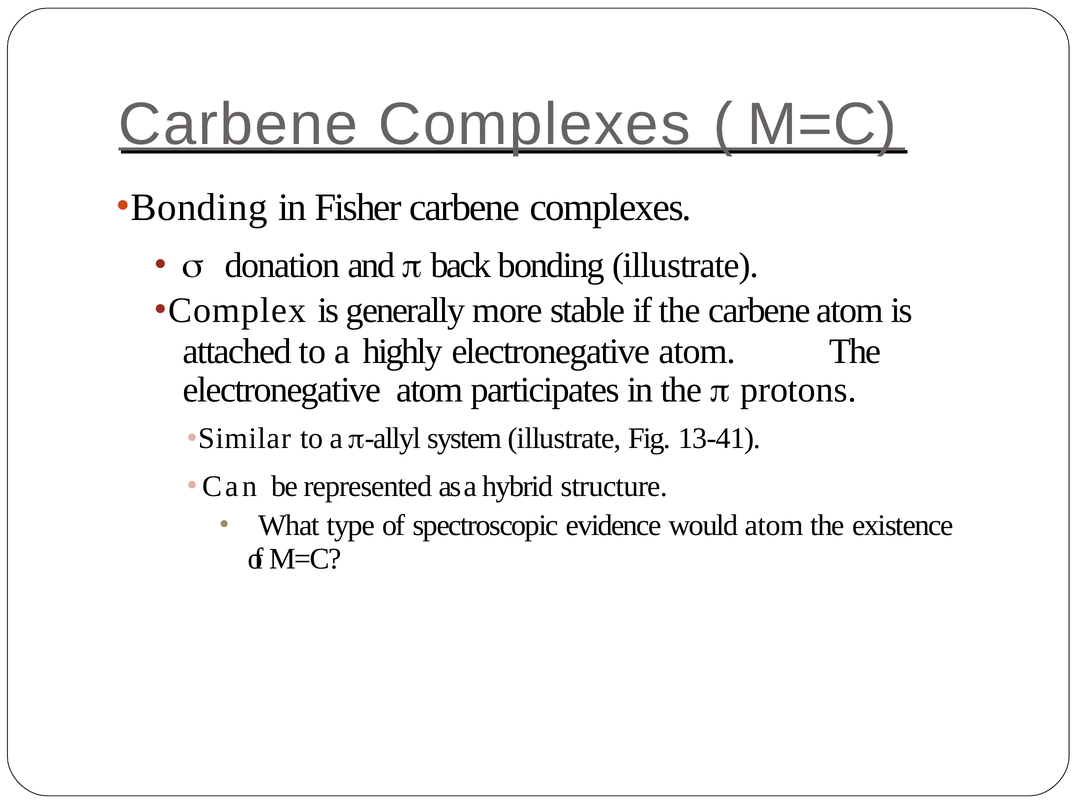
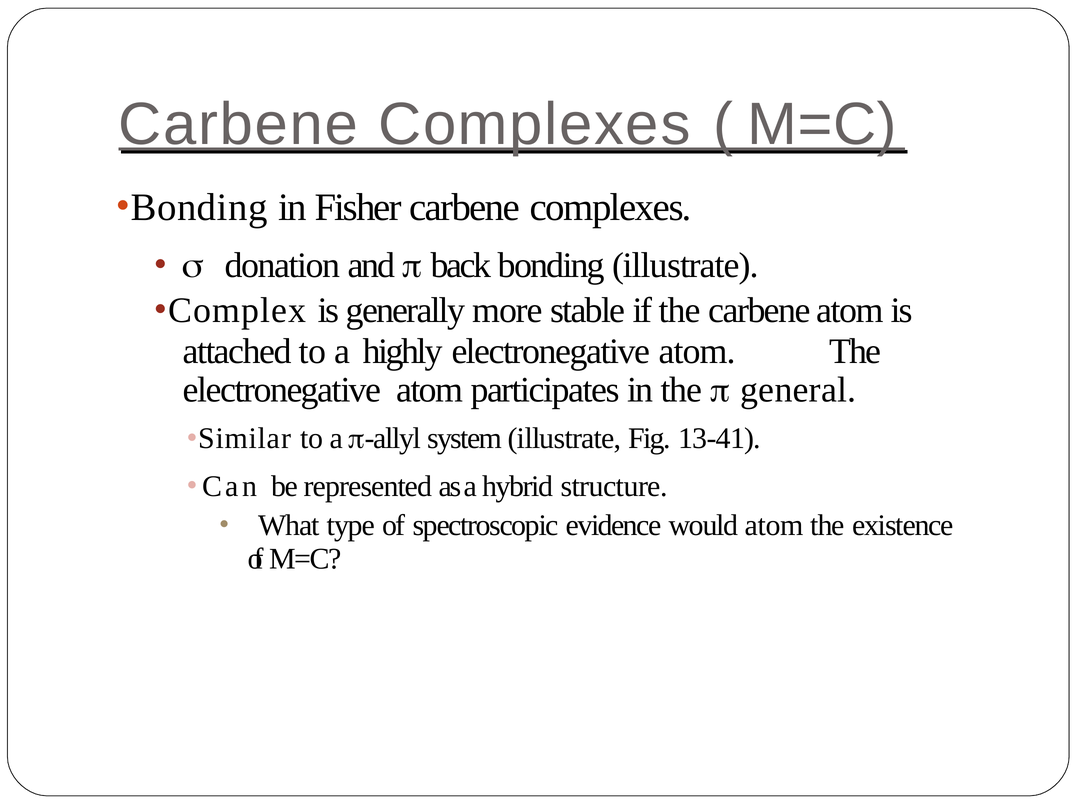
protons: protons -> general (798, 390)
